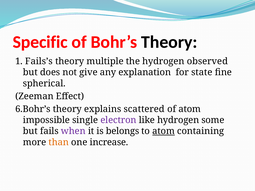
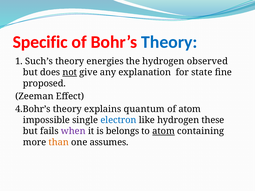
Theory colour: black -> blue (169, 42)
Fails’s: Fails’s -> Such’s (39, 61)
multiple: multiple -> energies (105, 61)
not underline: none -> present (70, 72)
spherical: spherical -> proposed (44, 83)
6.Bohr’s: 6.Bohr’s -> 4.Bohr’s (33, 109)
scattered: scattered -> quantum (144, 109)
electron colour: purple -> blue (118, 120)
some: some -> these (213, 120)
increase: increase -> assumes (109, 142)
